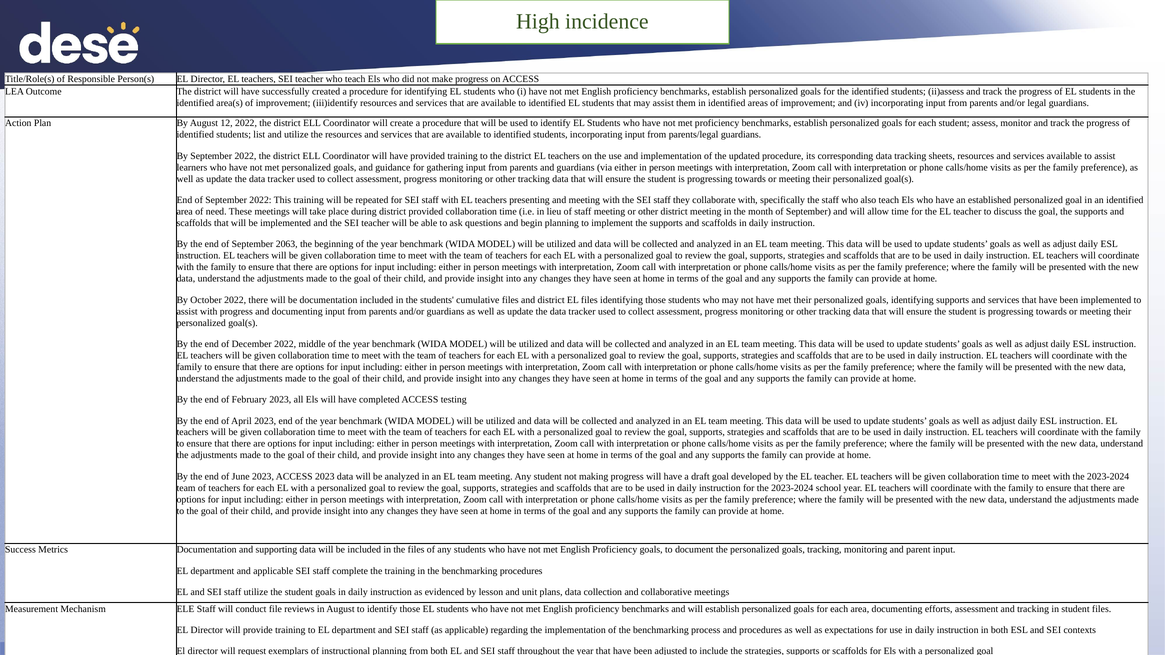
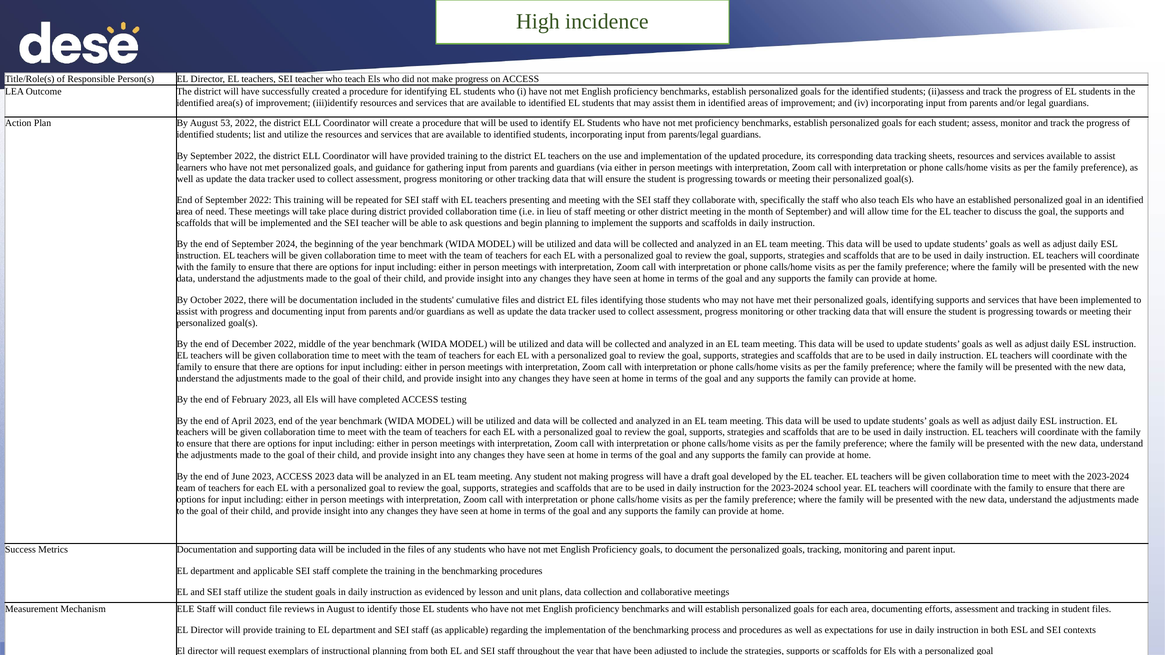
12: 12 -> 53 (226, 123)
2063: 2063 -> 2024 (287, 244)
